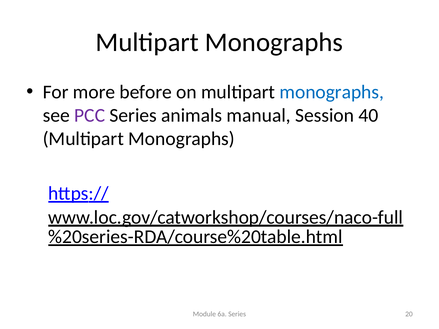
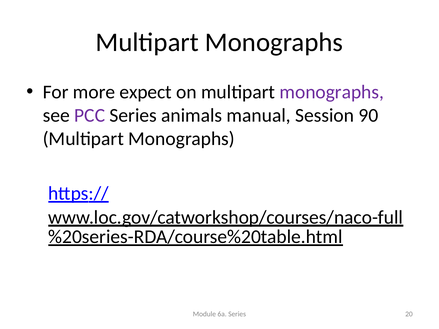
before: before -> expect (146, 92)
monographs colour: blue -> purple (332, 92)
40: 40 -> 90 (368, 116)
